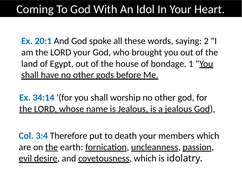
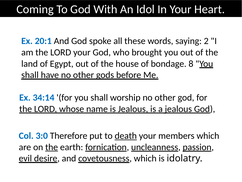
1: 1 -> 8 (191, 64)
3:4: 3:4 -> 3:0 (42, 135)
death underline: none -> present (126, 135)
